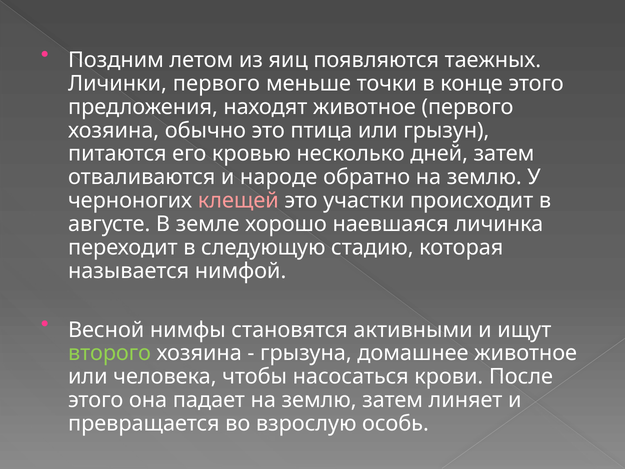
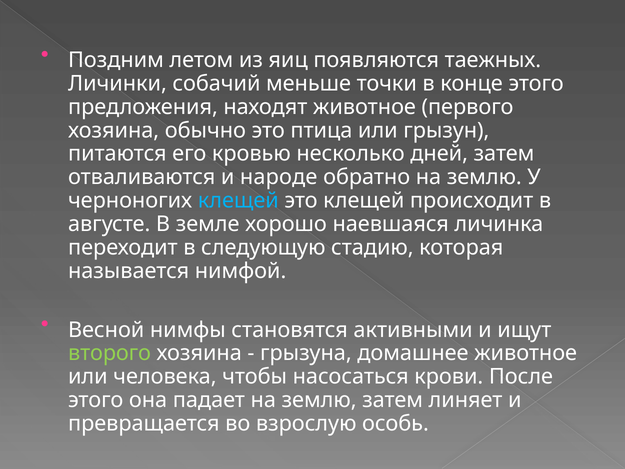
Личинки первого: первого -> собачий (216, 83)
клещей colour: pink -> light blue (238, 201)
это участки: участки -> клещей (364, 201)
